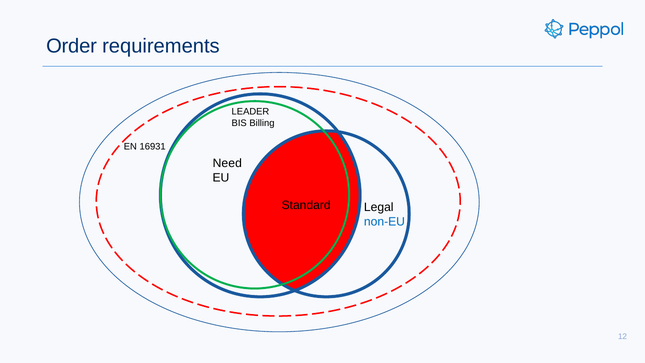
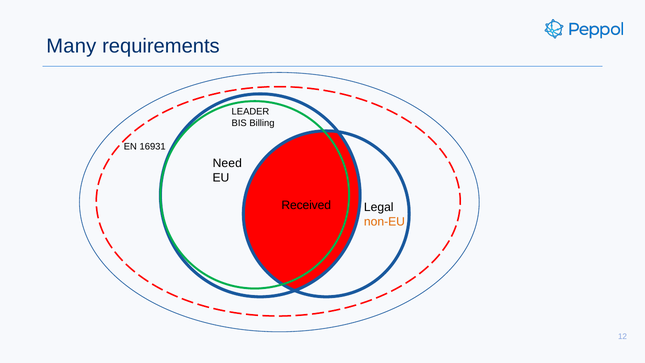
Order: Order -> Many (71, 46)
Standard: Standard -> Received (306, 205)
non-EU colour: blue -> orange (384, 222)
